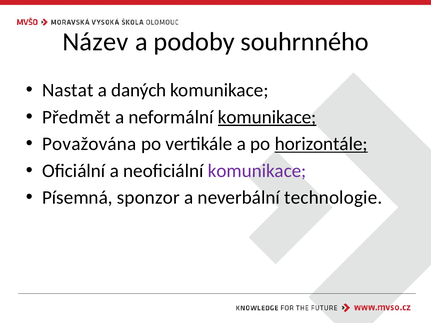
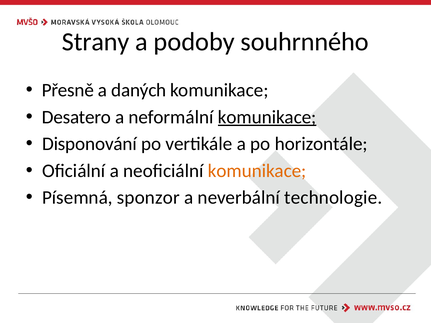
Název: Název -> Strany (96, 42)
Nastat: Nastat -> Přesně (68, 90)
Předmět: Předmět -> Desatero (76, 117)
Považována: Považována -> Disponování (89, 144)
horizontále underline: present -> none (321, 144)
komunikace colour: purple -> orange (257, 171)
